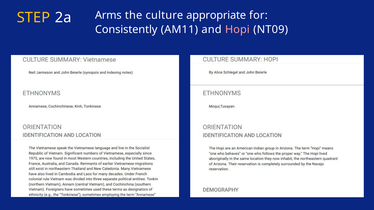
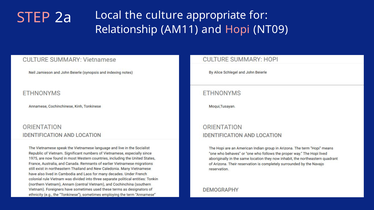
Arms: Arms -> Local (108, 15)
STEP colour: yellow -> pink (34, 18)
Consistently: Consistently -> Relationship (126, 30)
